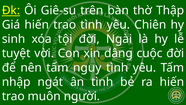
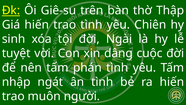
nguy: nguy -> phán (87, 67)
